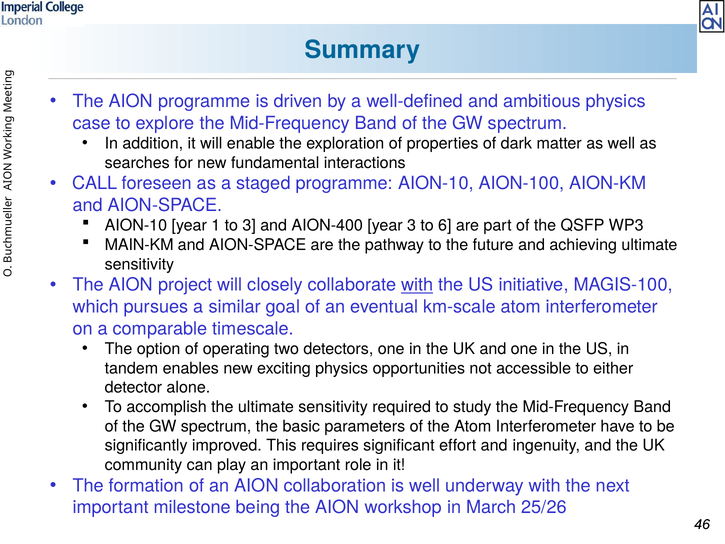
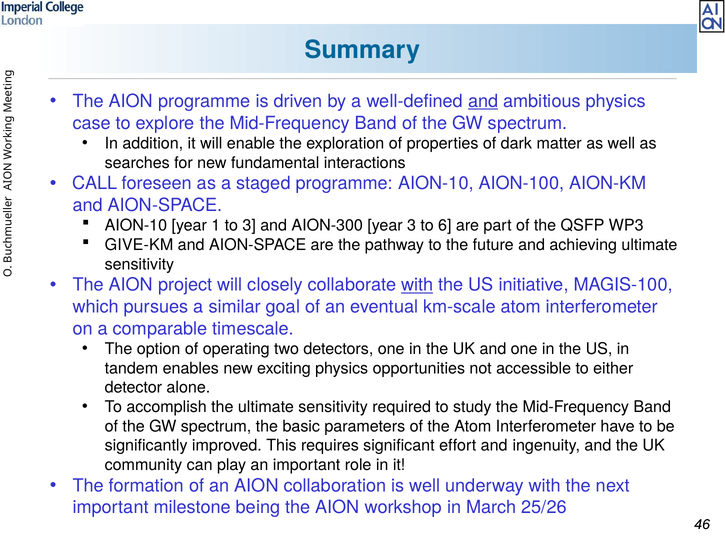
and underline: none -> present (483, 101)
AION-400: AION-400 -> AION-300 (327, 226)
MAIN-KM: MAIN-KM -> GIVE-KM (139, 245)
